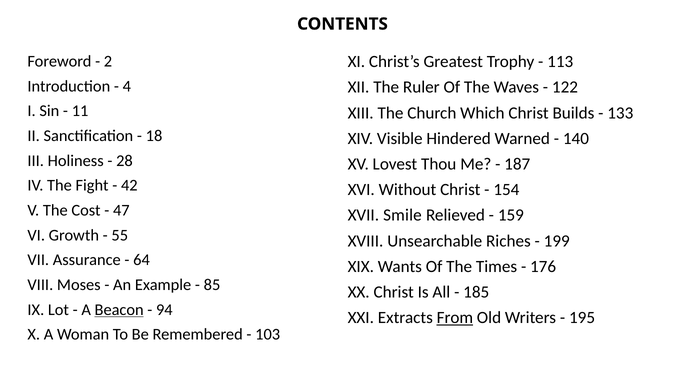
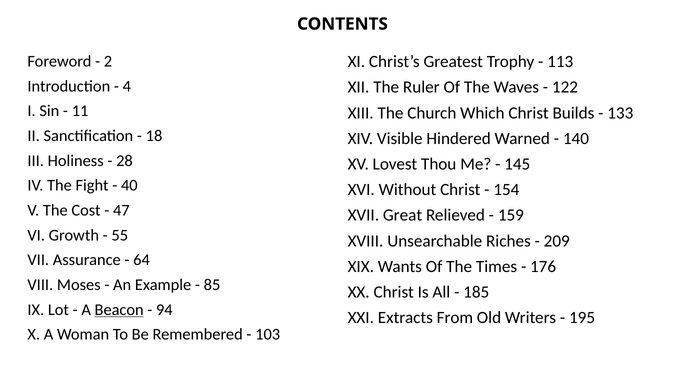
187: 187 -> 145 (517, 164)
42: 42 -> 40 (129, 186)
Smile: Smile -> Great (403, 215)
199: 199 -> 209 (557, 241)
From underline: present -> none (455, 318)
